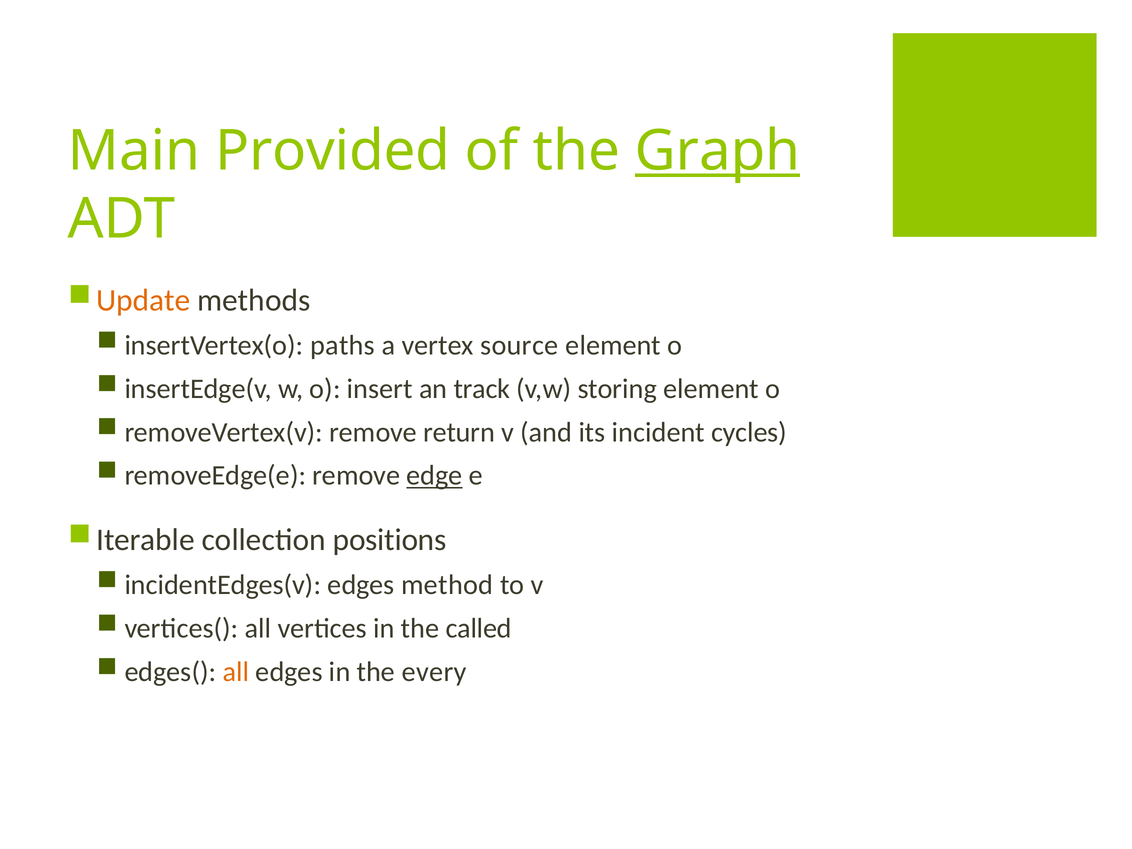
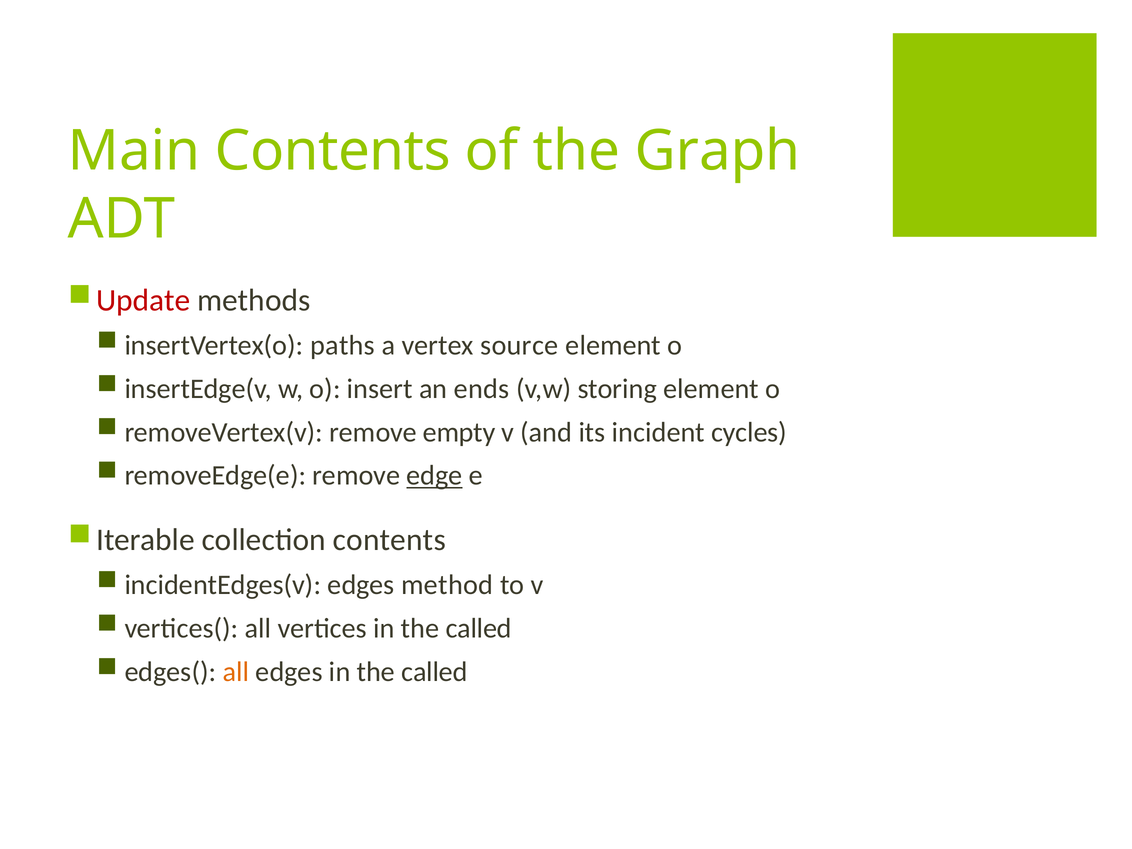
Main Provided: Provided -> Contents (333, 151)
Graph underline: present -> none (718, 151)
Update colour: orange -> red (143, 300)
track: track -> ends (482, 389)
return: return -> empty (459, 432)
collection positions: positions -> contents (389, 540)
edges in the every: every -> called (434, 672)
